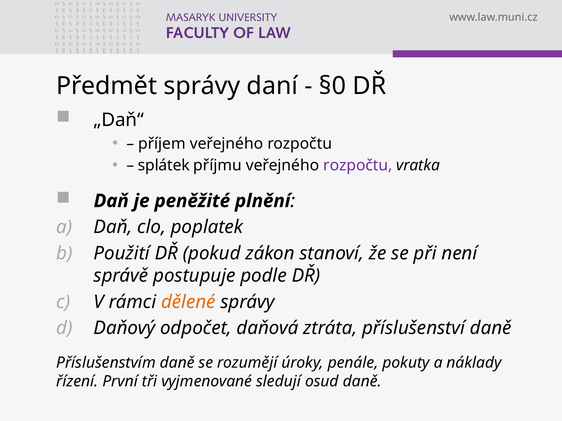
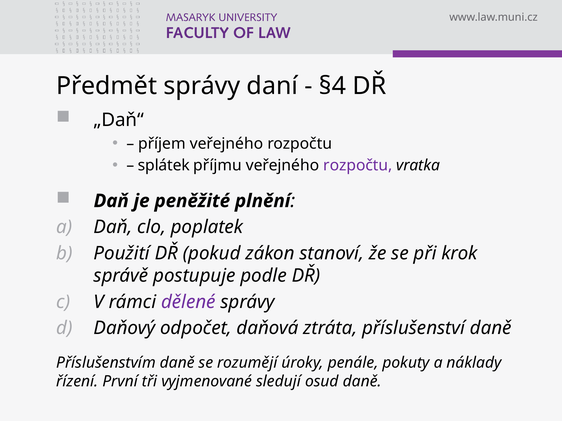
§0: §0 -> §4 (333, 86)
není: není -> krok (459, 254)
dělené colour: orange -> purple (188, 302)
